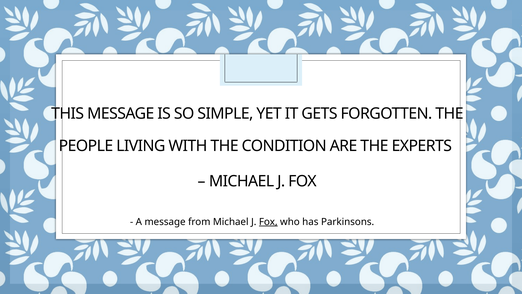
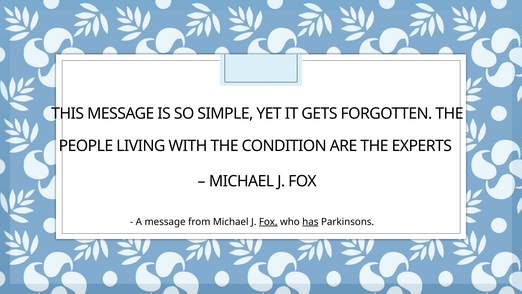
has underline: none -> present (310, 222)
